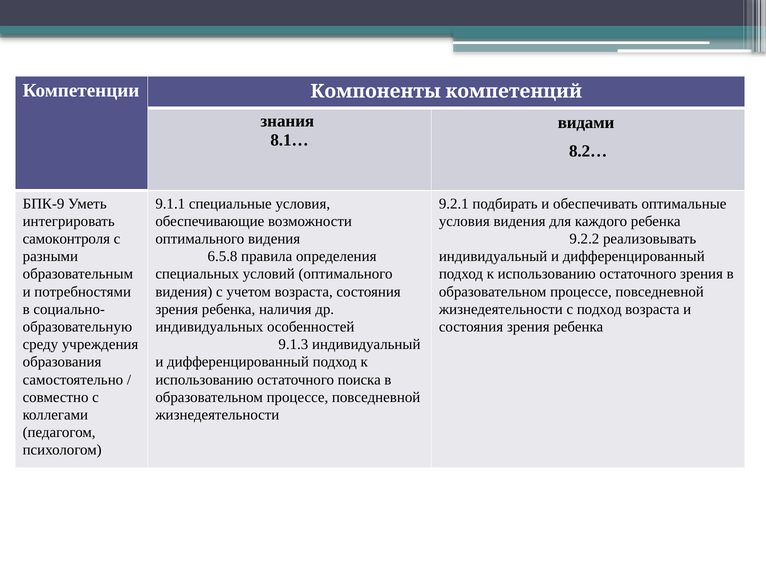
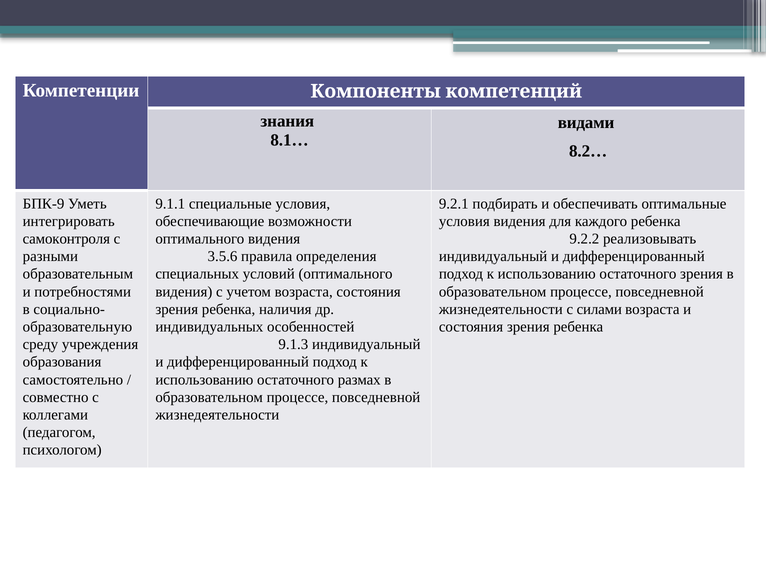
6.5.8: 6.5.8 -> 3.5.6 (223, 257)
с подход: подход -> силами (599, 310)
поиска: поиска -> размах (359, 380)
